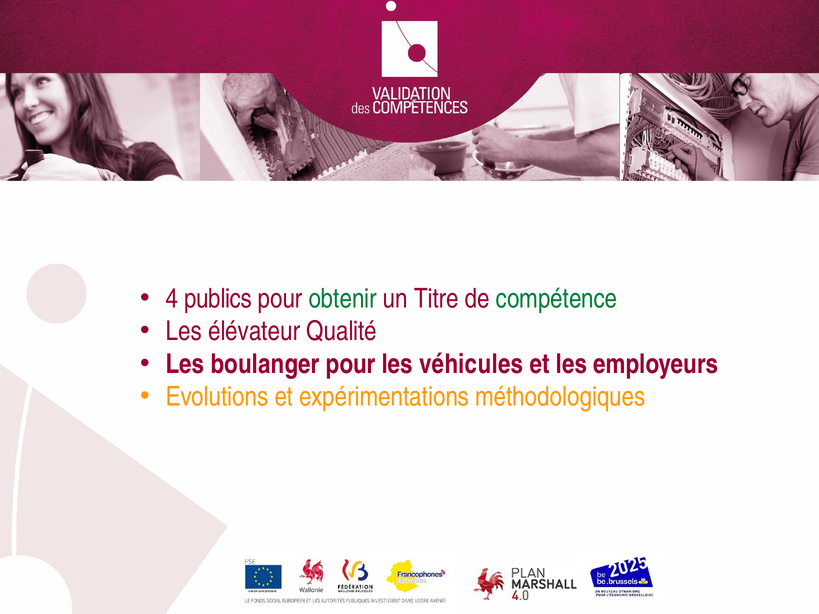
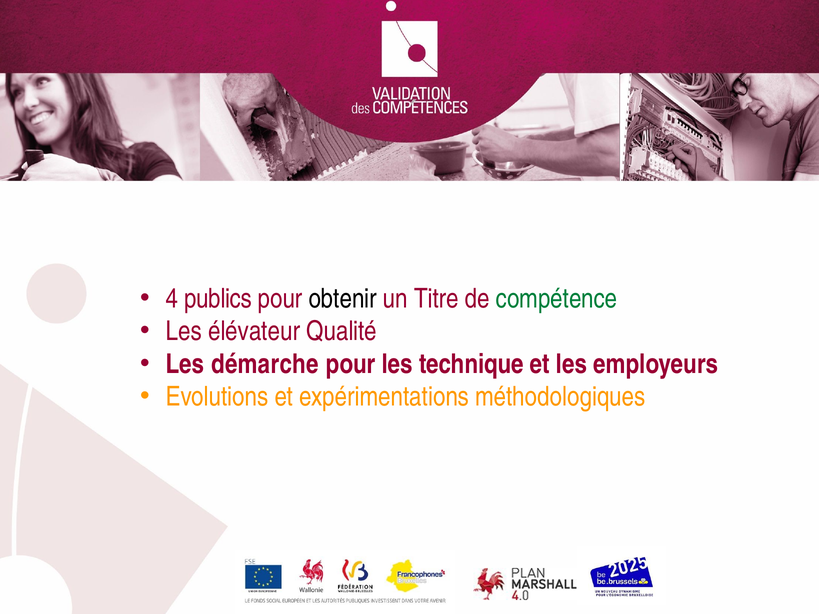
obtenir colour: green -> black (343, 299)
boulanger: boulanger -> démarche (265, 364)
véhicules: véhicules -> technique (471, 364)
